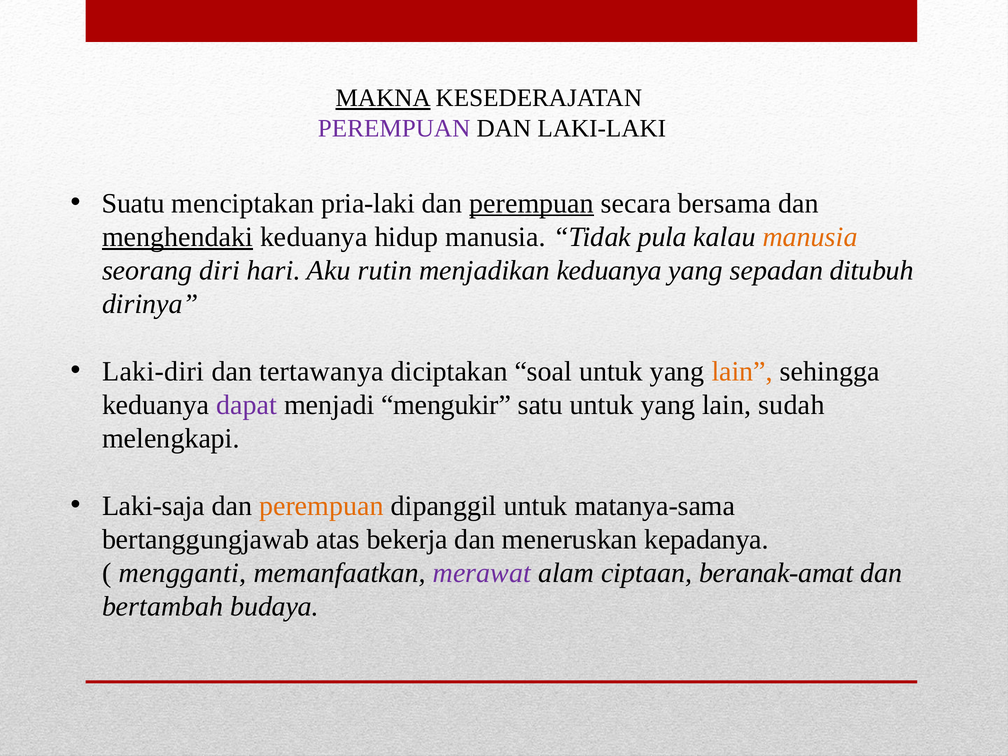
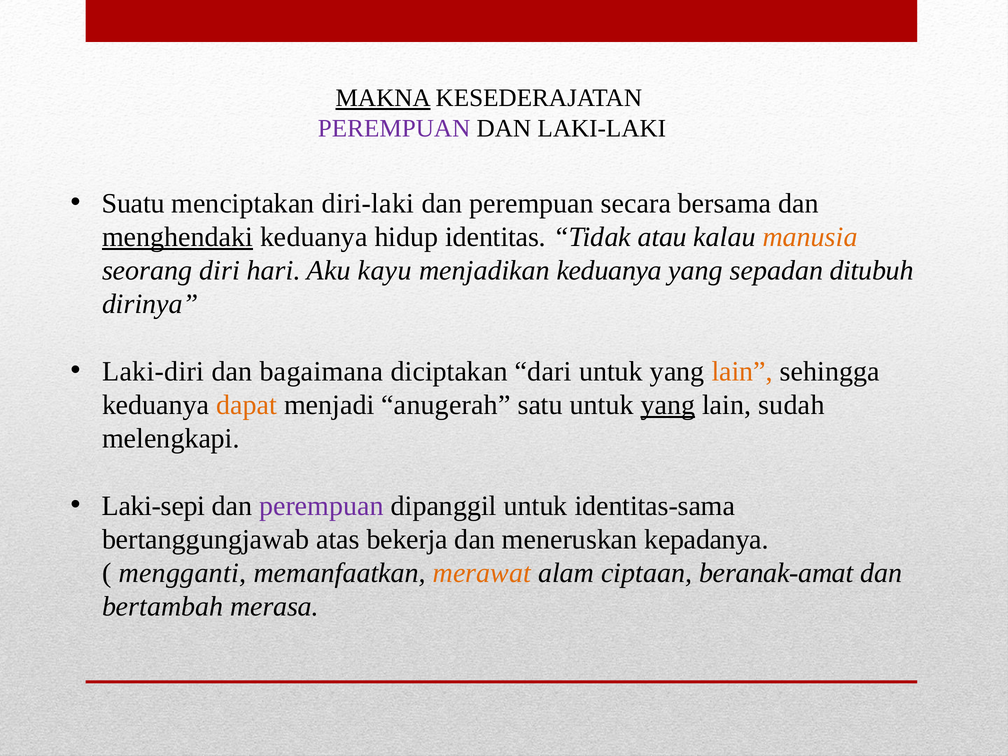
pria-laki: pria-laki -> diri-laki (368, 203)
perempuan underline: present -> none (532, 203)
hidup manusia: manusia -> identitas (496, 237)
pula: pula -> atau (662, 237)
rutin: rutin -> kayu (385, 270)
tertawanya: tertawanya -> bagaimana (321, 371)
soal: soal -> dari (543, 371)
dapat colour: purple -> orange (247, 405)
mengukir: mengukir -> anugerah (446, 405)
yang underline: none -> present (668, 405)
Laki-saja: Laki-saja -> Laki-sepi (153, 506)
perempuan colour: orange -> purple (321, 506)
matanya-sama: matanya-sama -> identitas-sama (655, 506)
merawat colour: purple -> orange (482, 573)
budaya: budaya -> merasa (275, 607)
